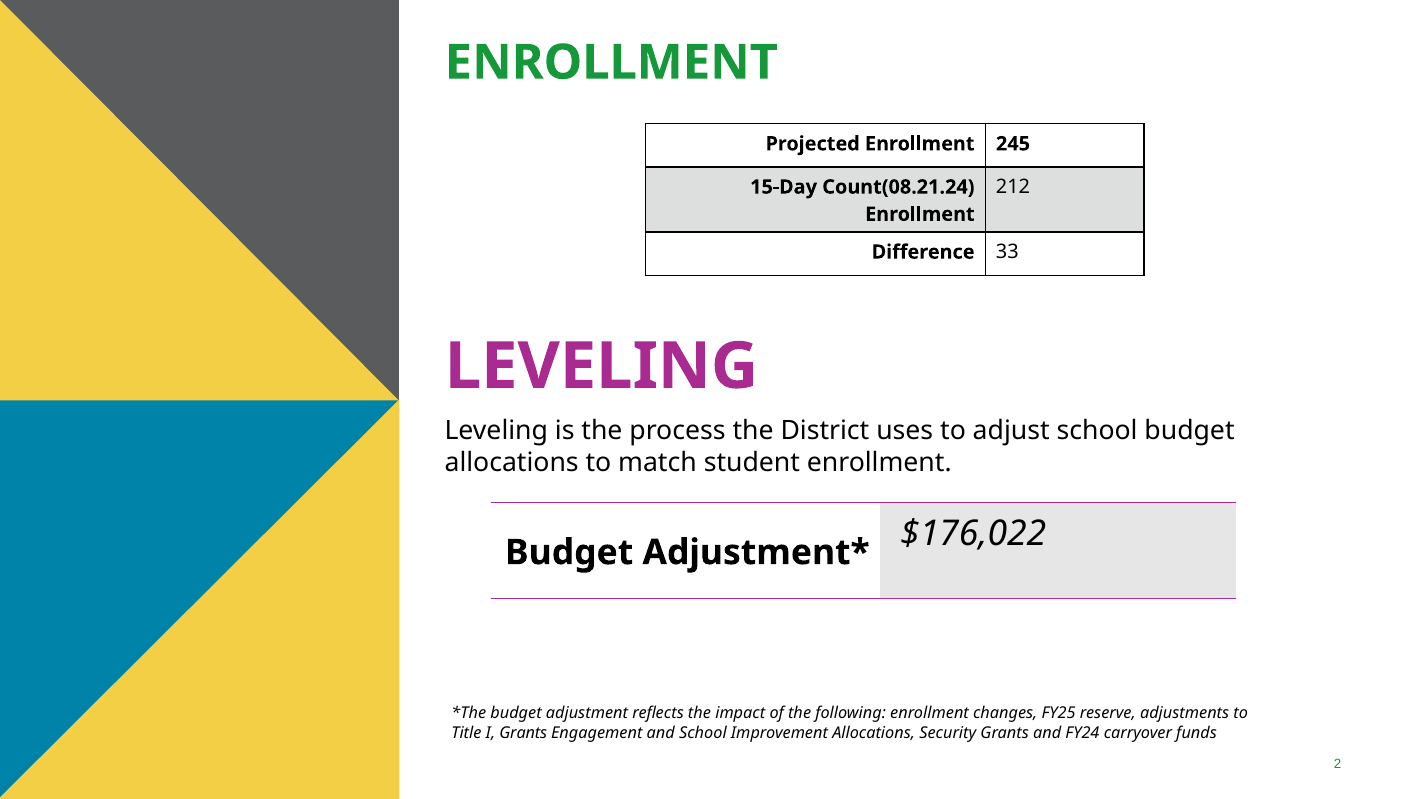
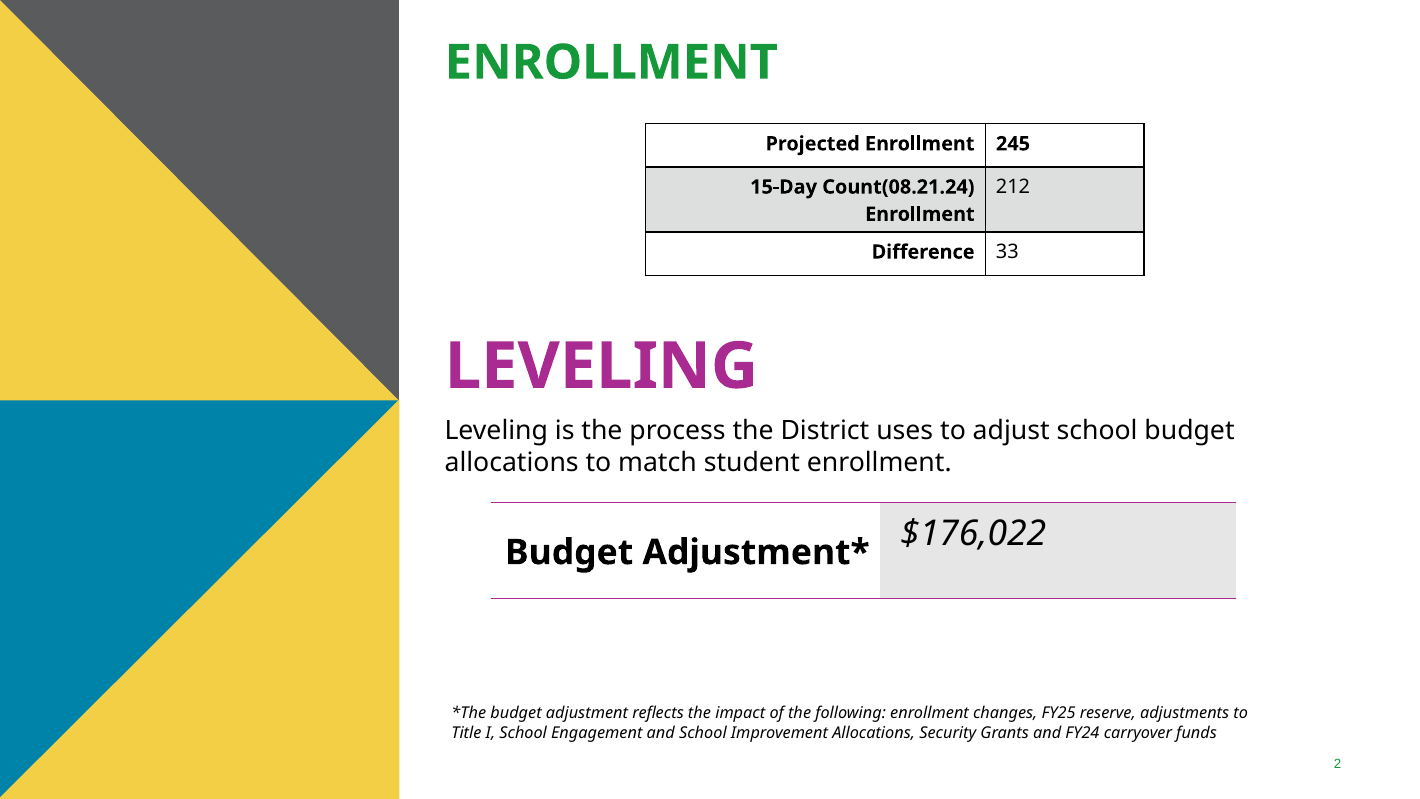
I Grants: Grants -> School (523, 732)
